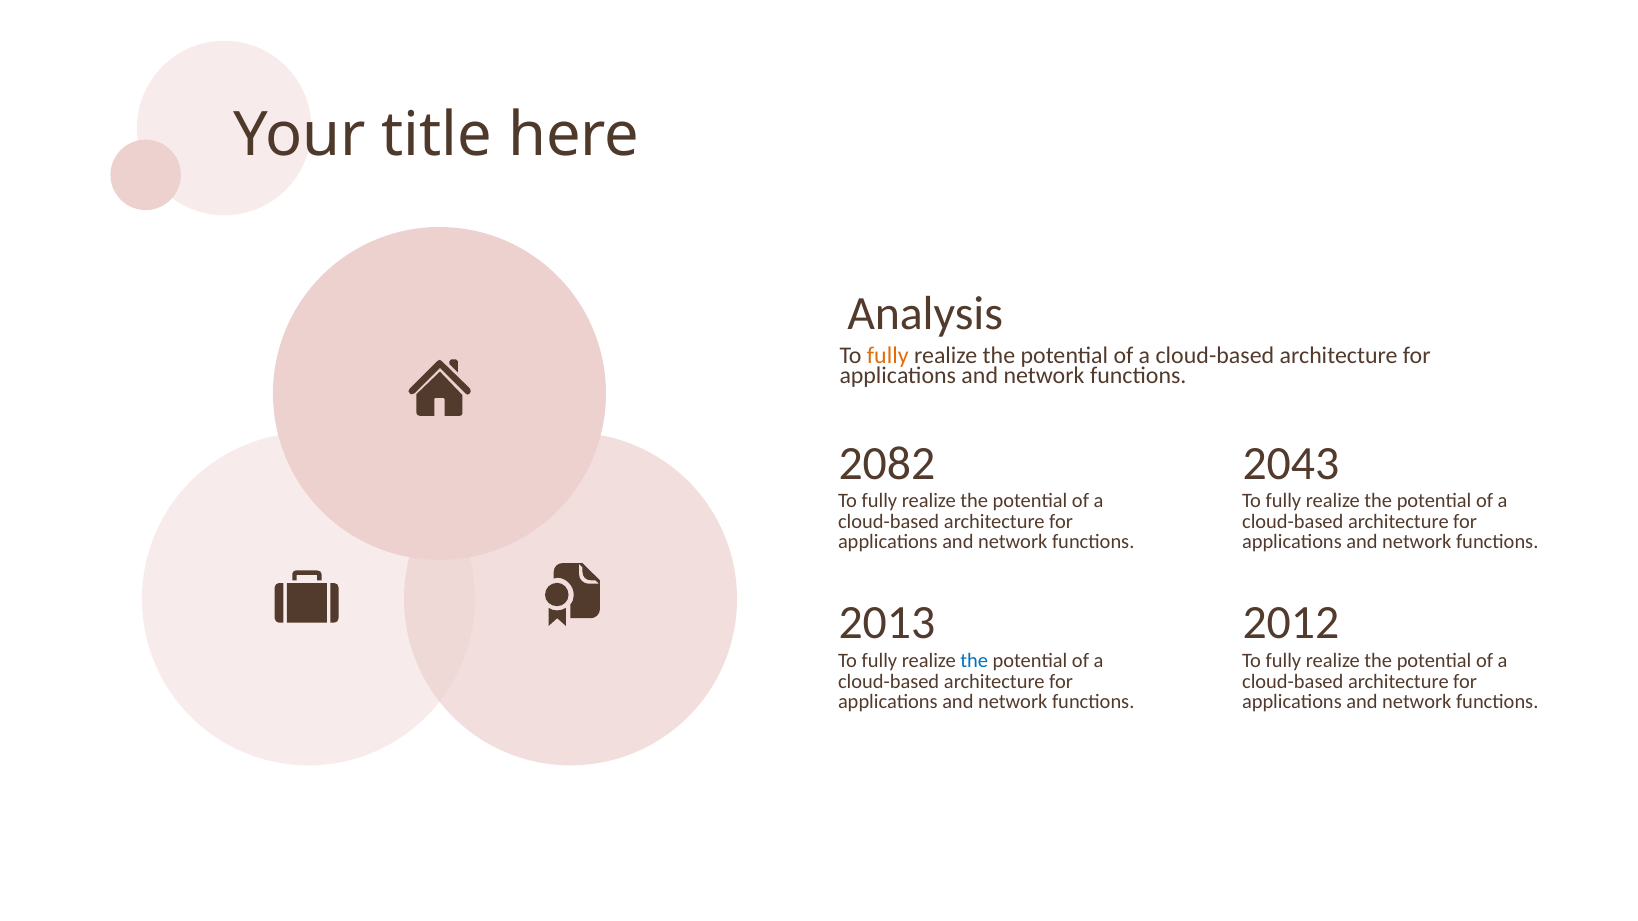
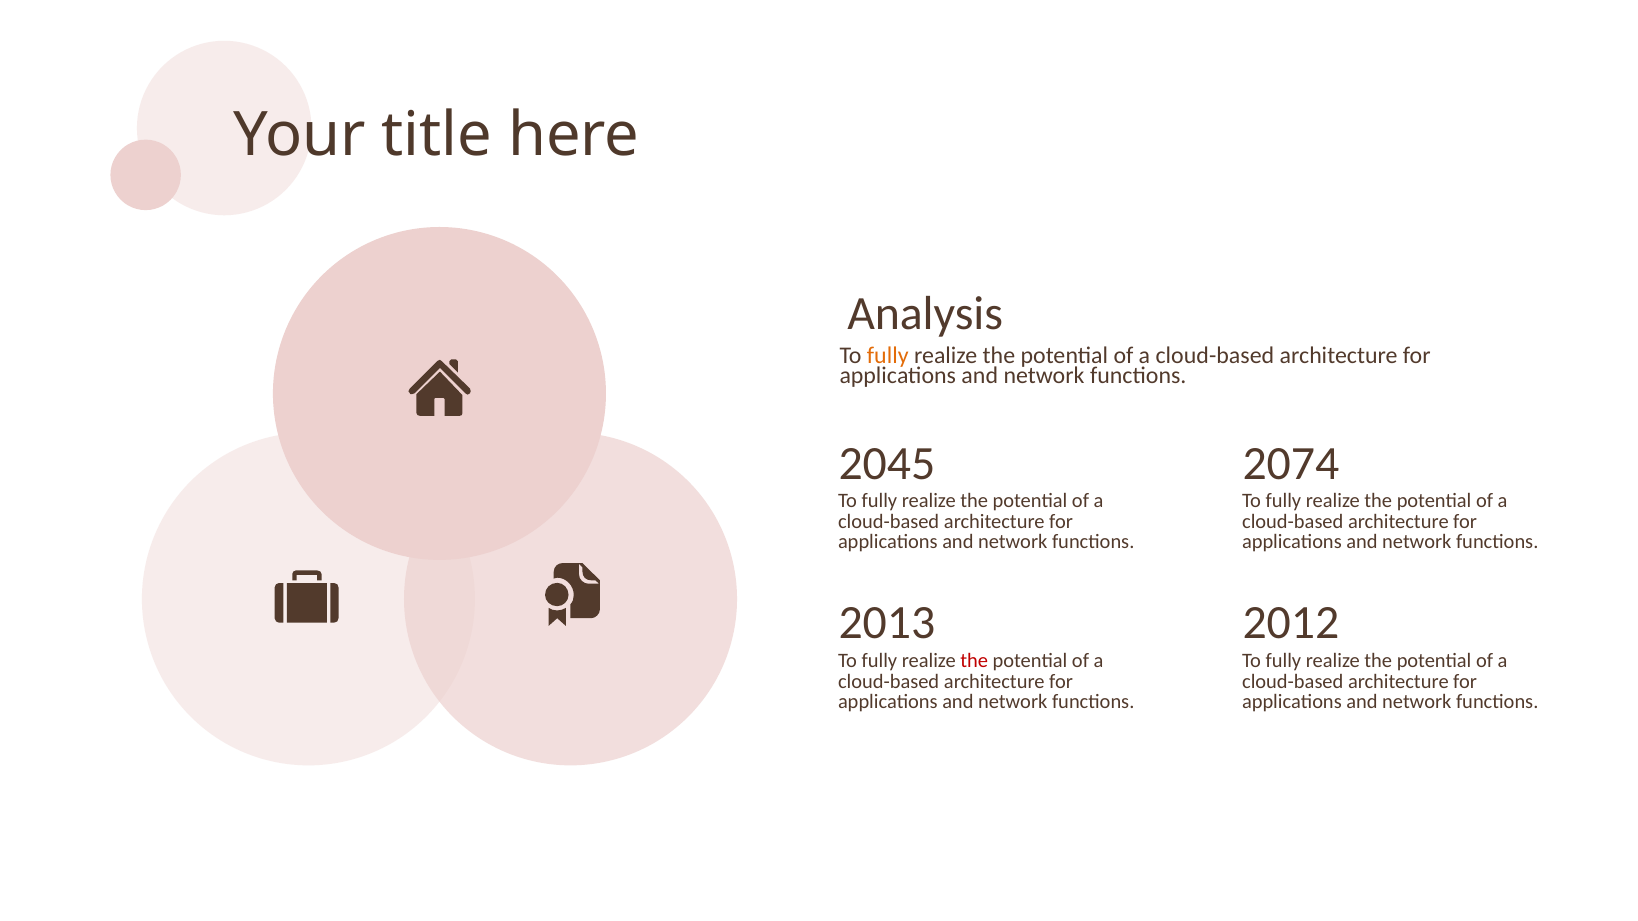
2082: 2082 -> 2045 (887, 464)
2043: 2043 -> 2074 (1291, 464)
the colour: blue -> red (974, 661)
